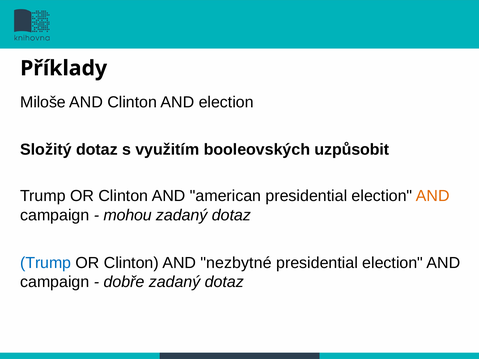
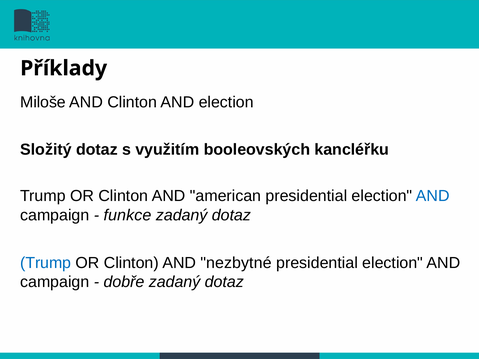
uzpůsobit: uzpůsobit -> kancléřku (352, 150)
AND colour: orange -> blue (433, 196)
mohou: mohou -> funkce (127, 215)
